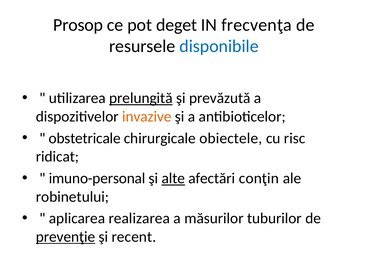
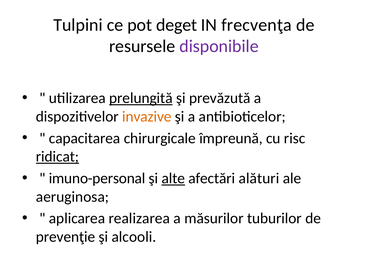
Prosop: Prosop -> Tulpini (78, 25)
disponibile colour: blue -> purple (219, 46)
obstetricale: obstetricale -> capacitarea (85, 138)
obiectele: obiectele -> împreună (231, 138)
ridicat underline: none -> present (57, 157)
conţin: conţin -> alături (259, 178)
robinetului: robinetului -> aeruginosa (72, 197)
prevenţie underline: present -> none (66, 237)
recent: recent -> alcooli (134, 237)
